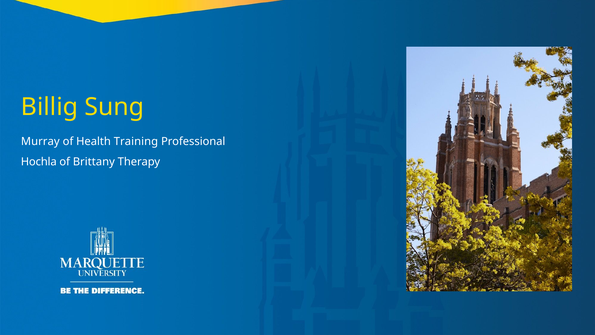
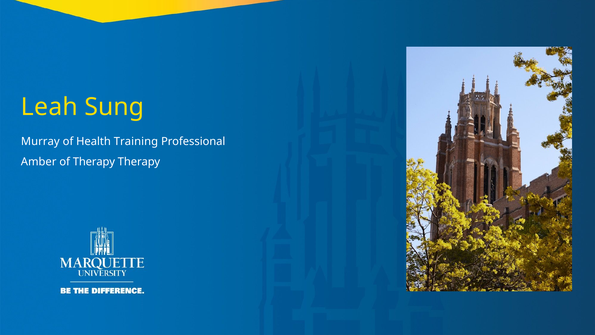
Billig: Billig -> Leah (49, 107)
Hochla: Hochla -> Amber (39, 162)
of Brittany: Brittany -> Therapy (94, 162)
